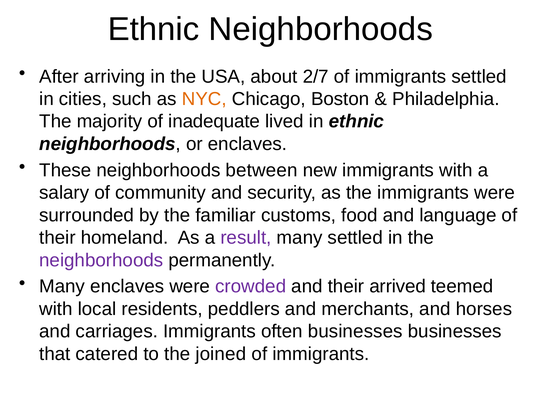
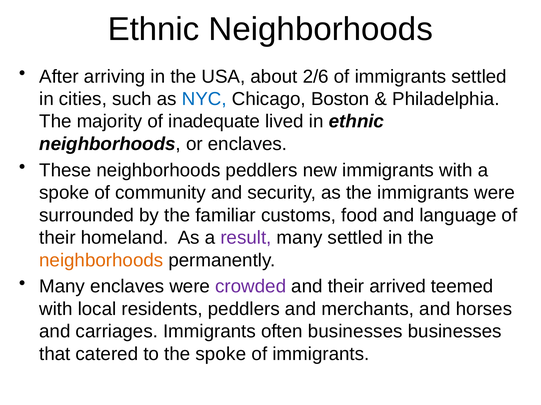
2/7: 2/7 -> 2/6 (316, 77)
NYC colour: orange -> blue (204, 99)
neighborhoods between: between -> peddlers (262, 171)
salary: salary -> spoke (64, 193)
neighborhoods colour: purple -> orange (101, 261)
the joined: joined -> spoke (221, 355)
